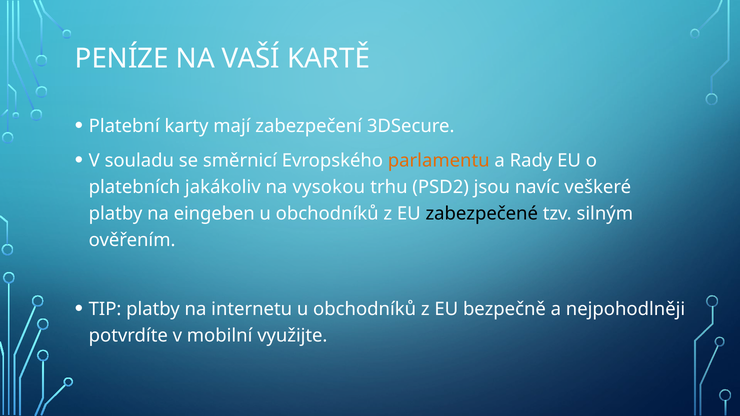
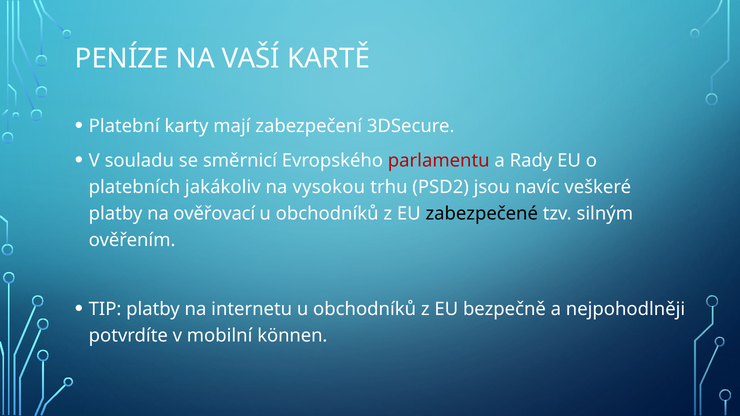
parlamentu colour: orange -> red (439, 161)
eingeben: eingeben -> ověřovací (214, 214)
využijte: využijte -> können (292, 336)
